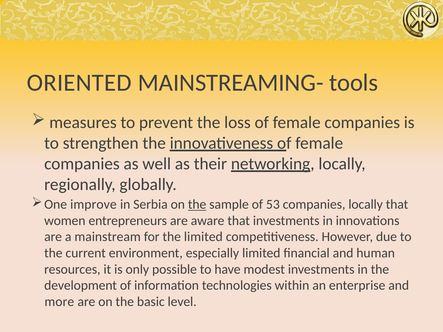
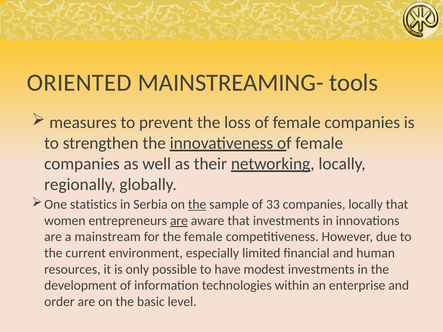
improve: improve -> statistics (94, 205)
53: 53 -> 33 (273, 205)
are underline: none -> present (179, 221)
the limited: limited -> female (203, 237)
more: more -> order (59, 302)
